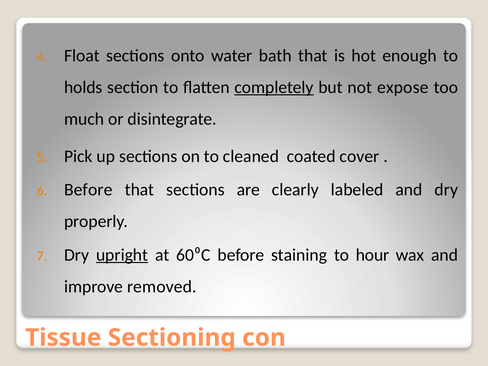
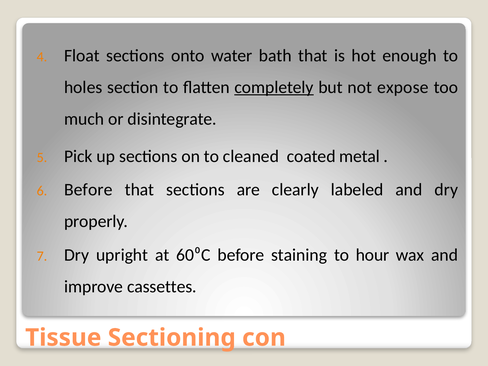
holds: holds -> holes (83, 87)
cover: cover -> metal (360, 156)
upright underline: present -> none (122, 255)
removed: removed -> cassettes (162, 287)
